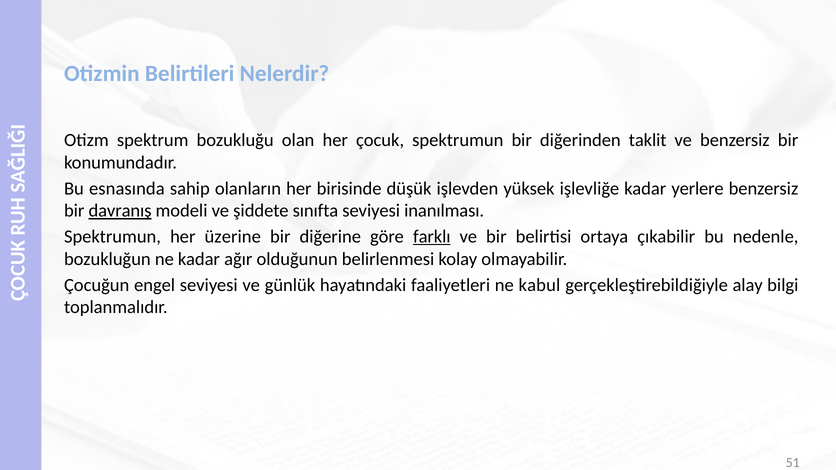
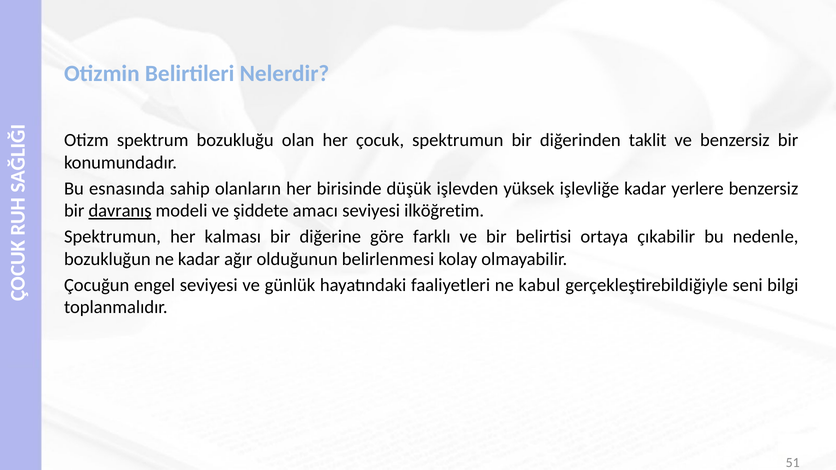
sınıfta: sınıfta -> amacı (315, 211)
inanılması: inanılması -> ilköğretim (444, 211)
üzerine: üzerine -> kalması (233, 237)
farklı underline: present -> none (432, 237)
alay: alay -> seni (748, 285)
